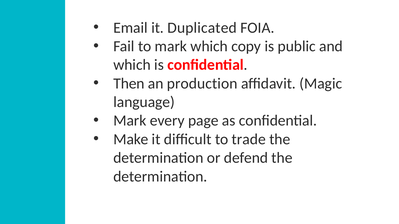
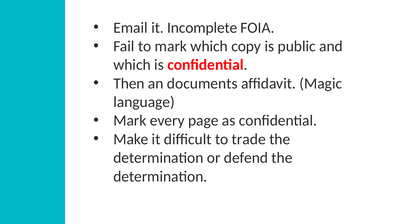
Duplicated: Duplicated -> Incomplete (202, 28)
production: production -> documents (202, 84)
